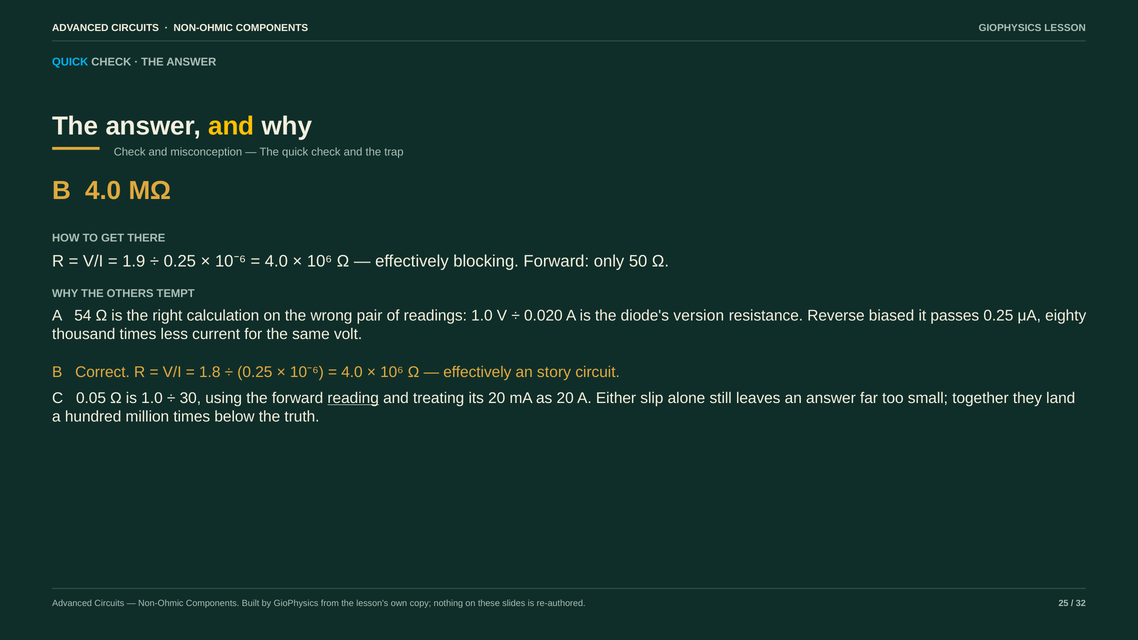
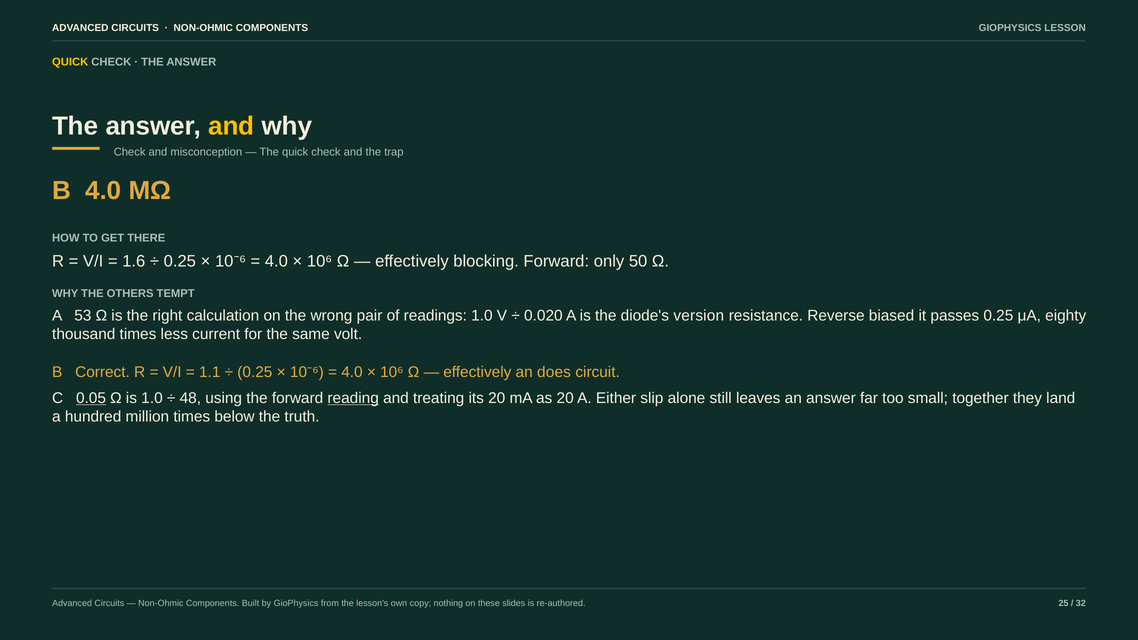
QUICK colour: light blue -> yellow (70, 62)
1.9: 1.9 -> 1.6 (134, 261)
54: 54 -> 53 (83, 316)
1.8: 1.8 -> 1.1 (210, 372)
story: story -> does (554, 372)
0.05 underline: none -> present (91, 398)
30: 30 -> 48 (190, 398)
